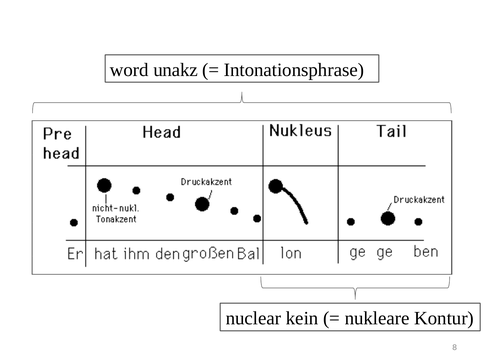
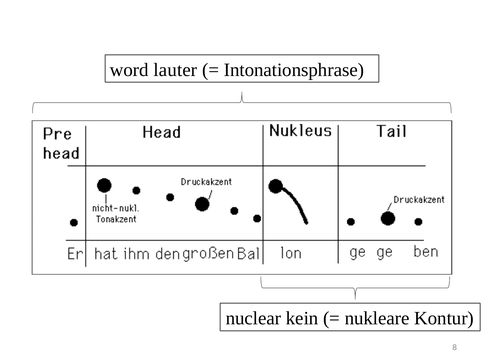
unakz: unakz -> lauter (175, 70)
